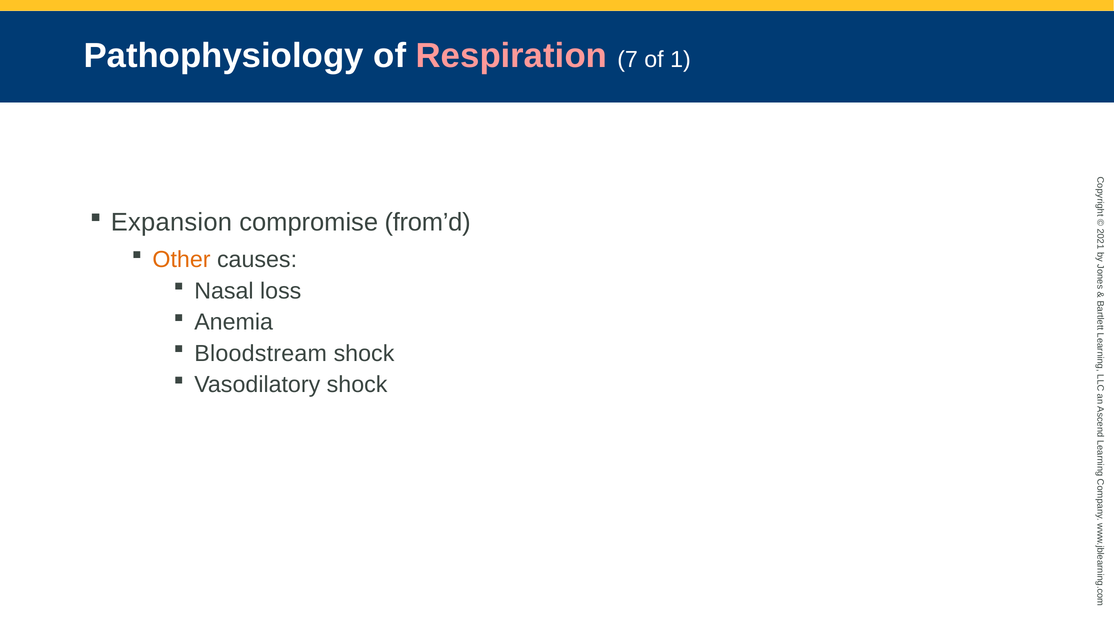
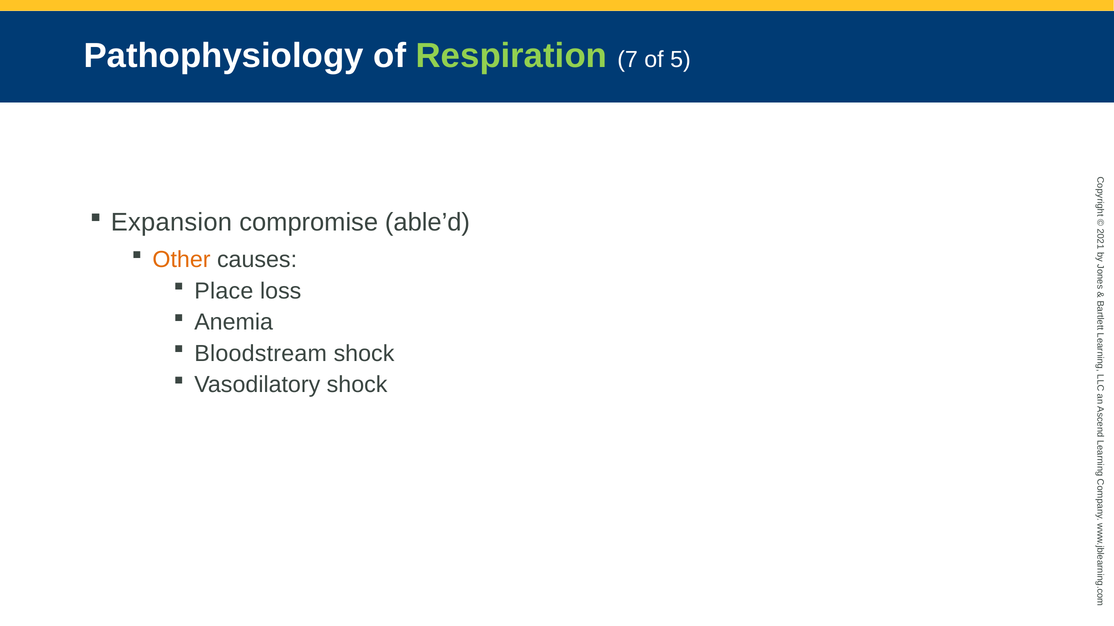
Respiration colour: pink -> light green (511, 56)
of 1: 1 -> 5 (680, 60)
from’d: from’d -> able’d (427, 223)
Nasal: Nasal -> Place (224, 291)
